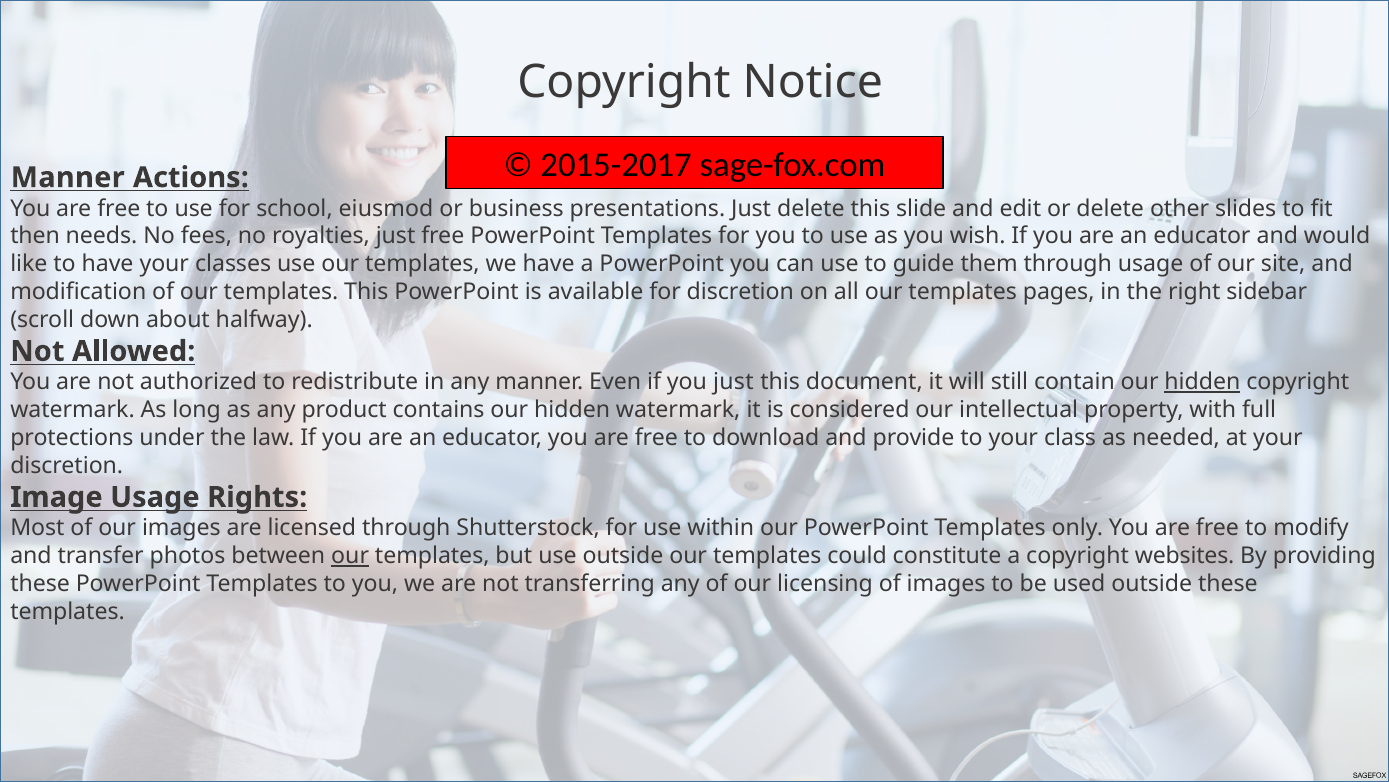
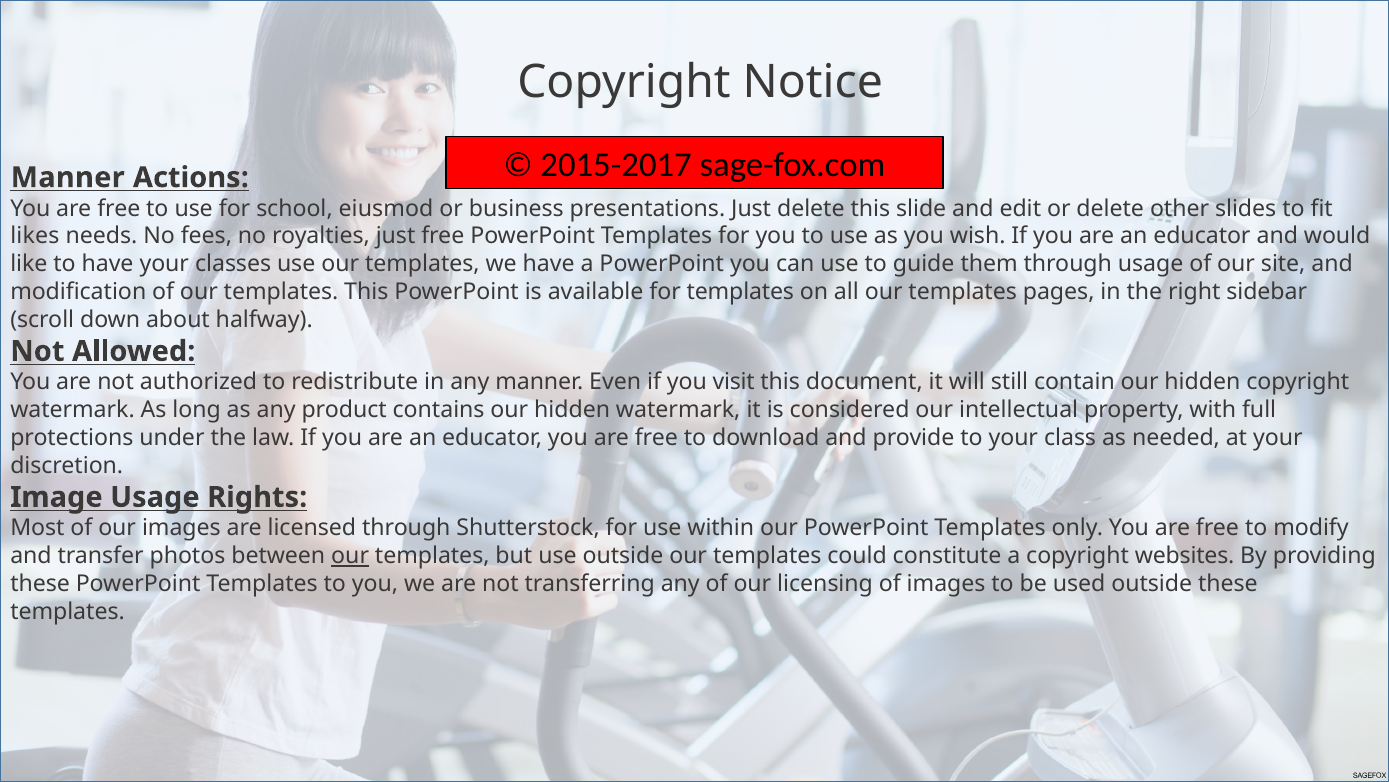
then: then -> likes (35, 236)
for discretion: discretion -> templates (740, 292)
you just: just -> visit (734, 382)
hidden underline: present -> none (1202, 382)
